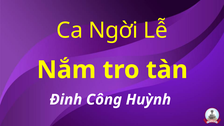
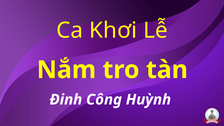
Ngời: Ngời -> Khơi (113, 30)
